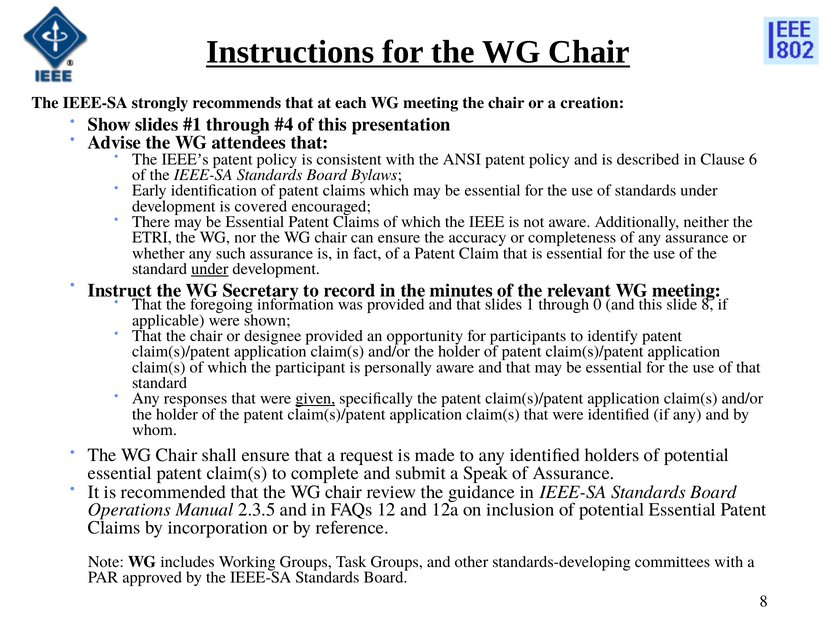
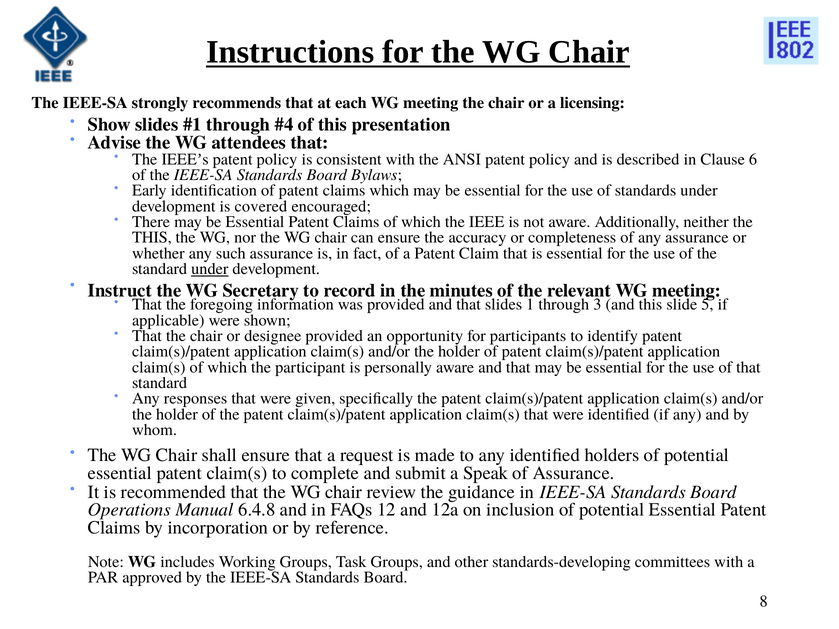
creation: creation -> licensing (592, 103)
ETRI: ETRI -> THIS (152, 238)
0: 0 -> 3 (597, 305)
slide 8: 8 -> 5 (707, 305)
given underline: present -> none (315, 399)
2.3.5: 2.3.5 -> 6.4.8 (257, 510)
